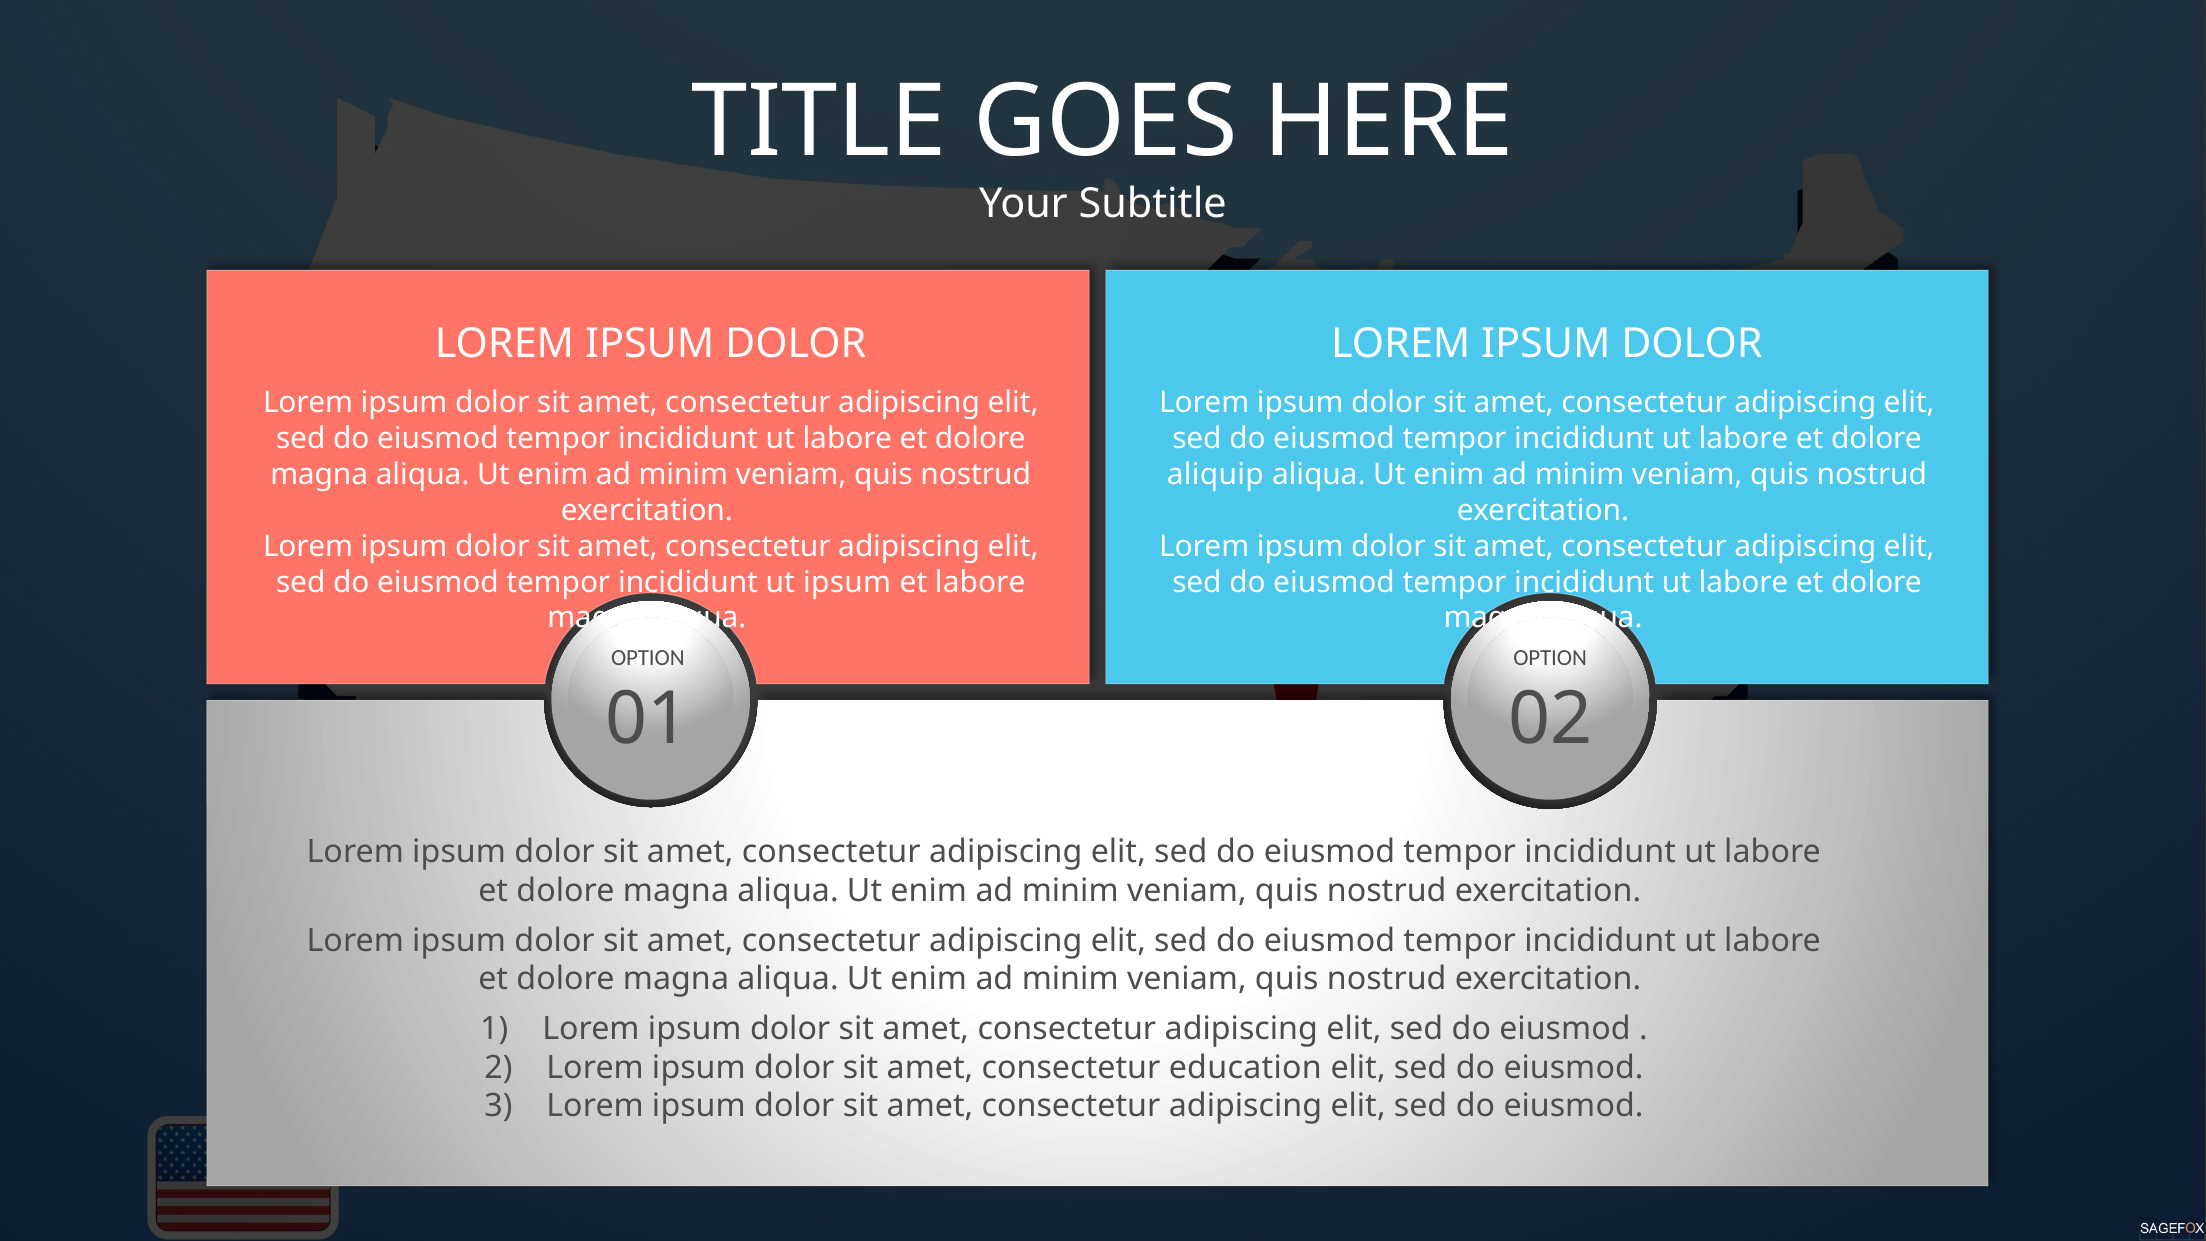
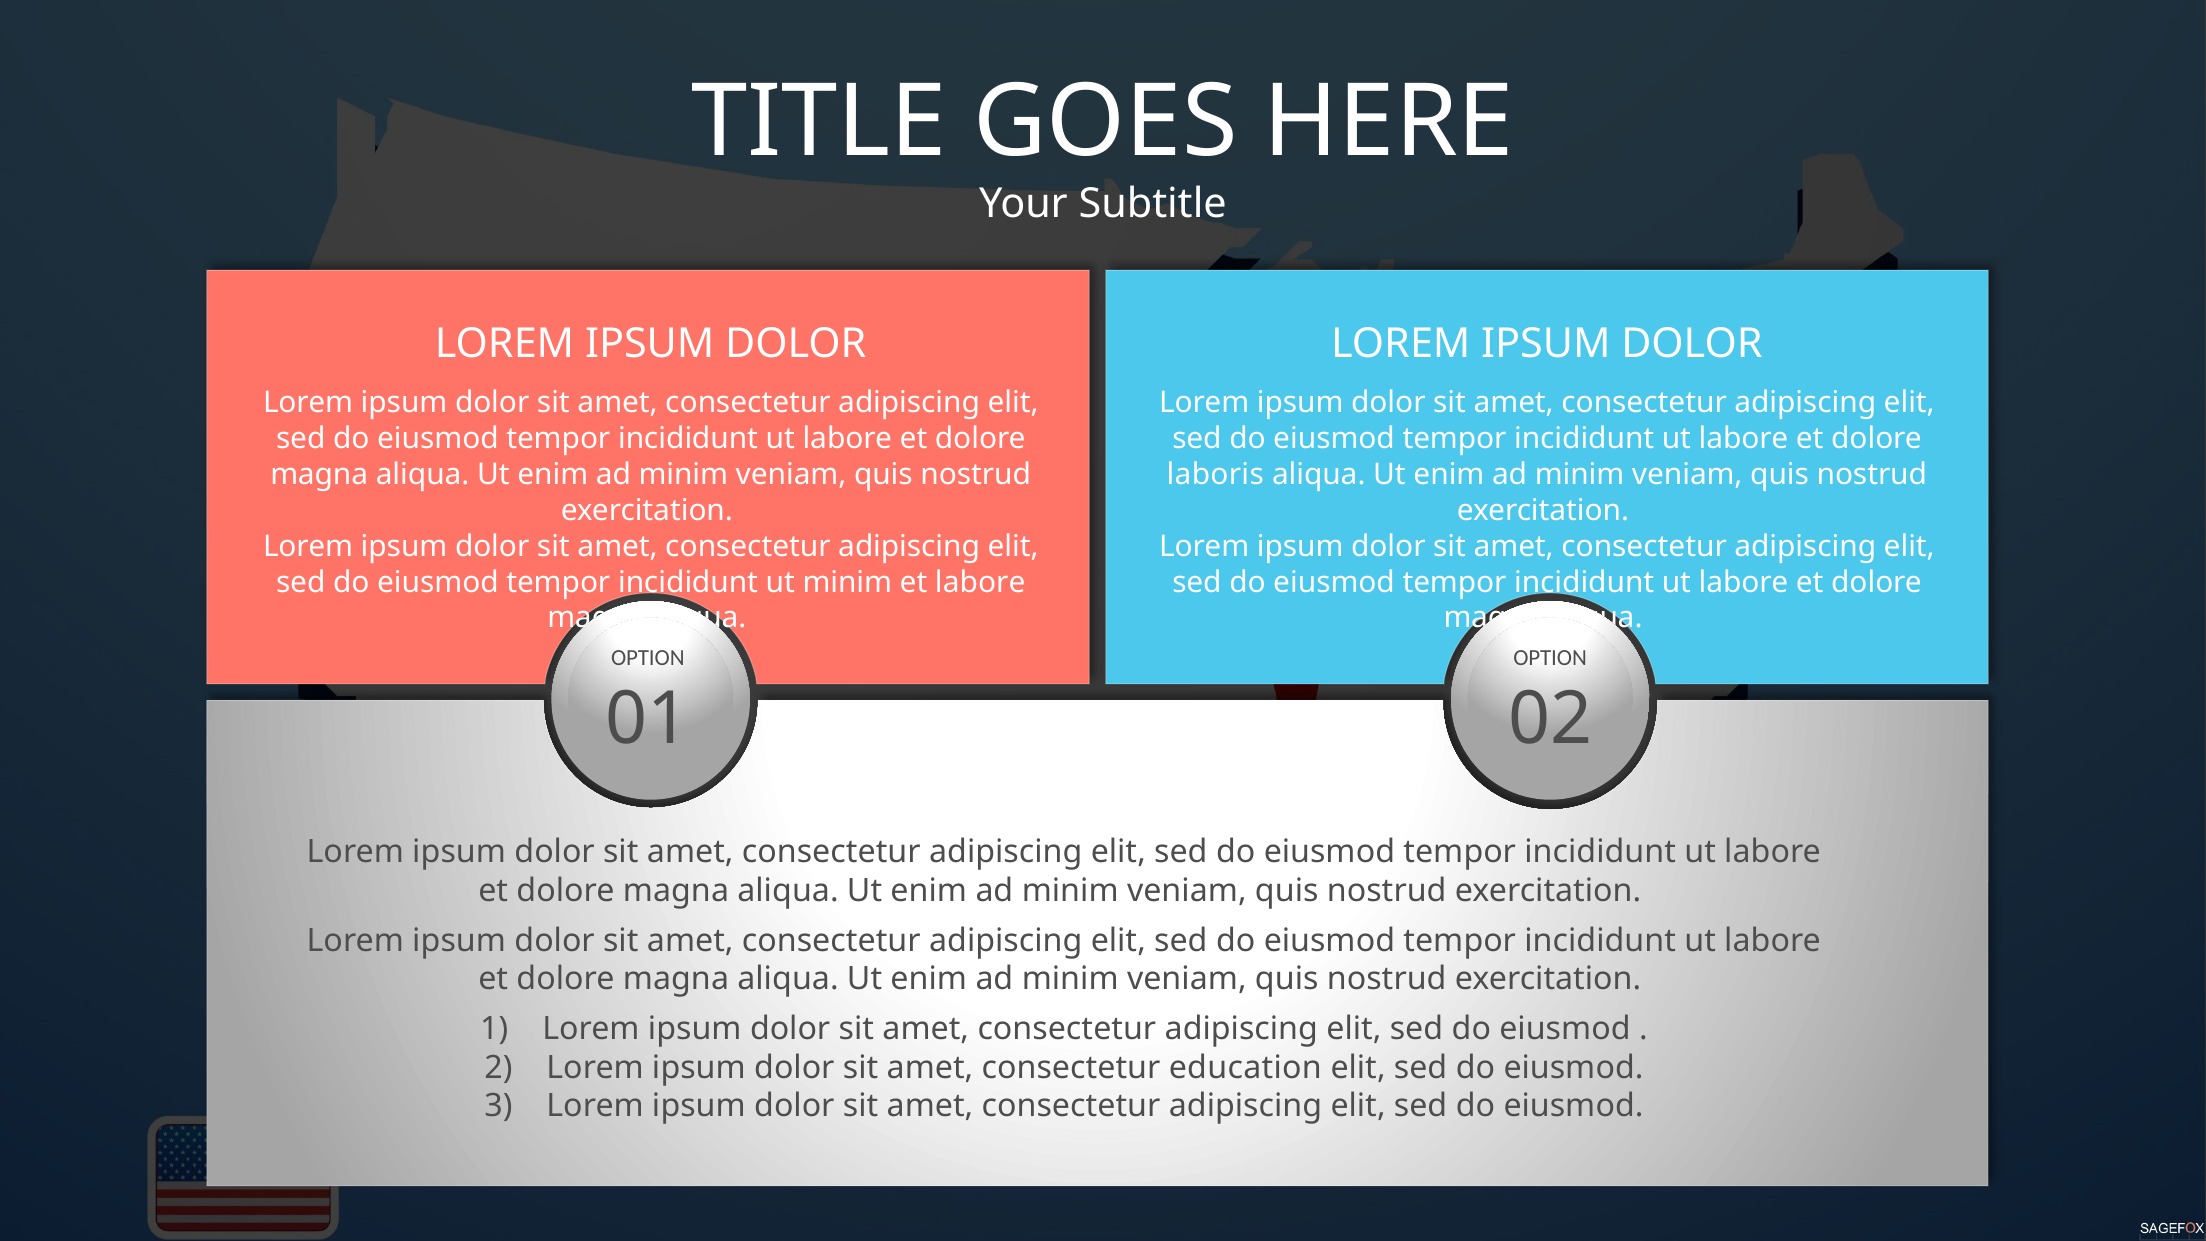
aliquip: aliquip -> laboris (1215, 474)
ipsum: ipsum -> minim (847, 582)
